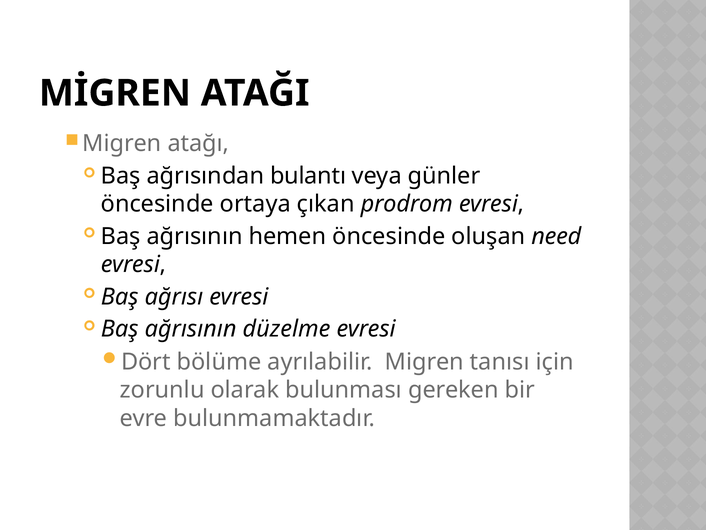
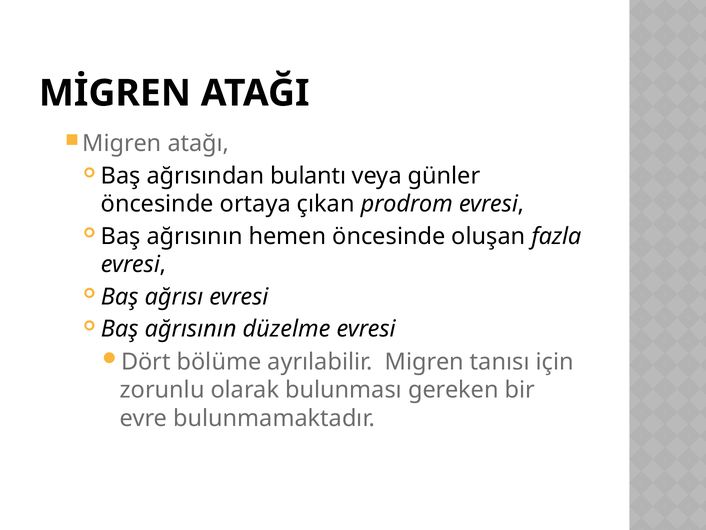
need: need -> fazla (556, 236)
